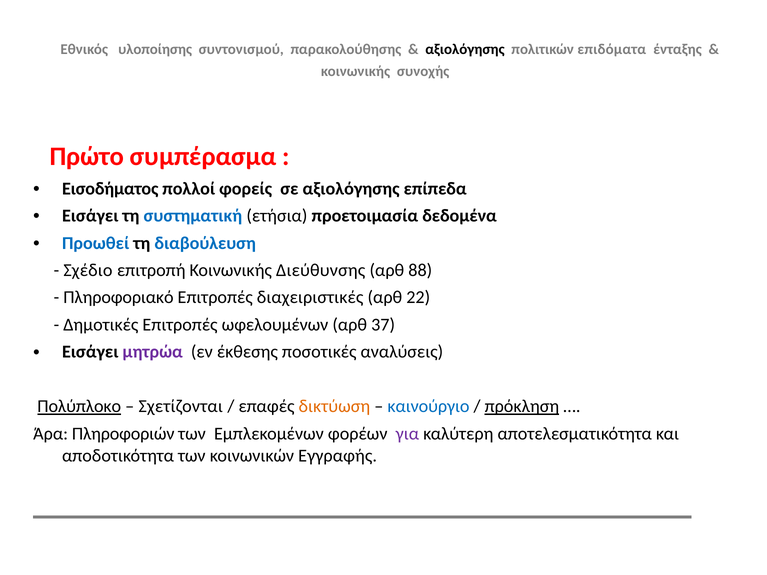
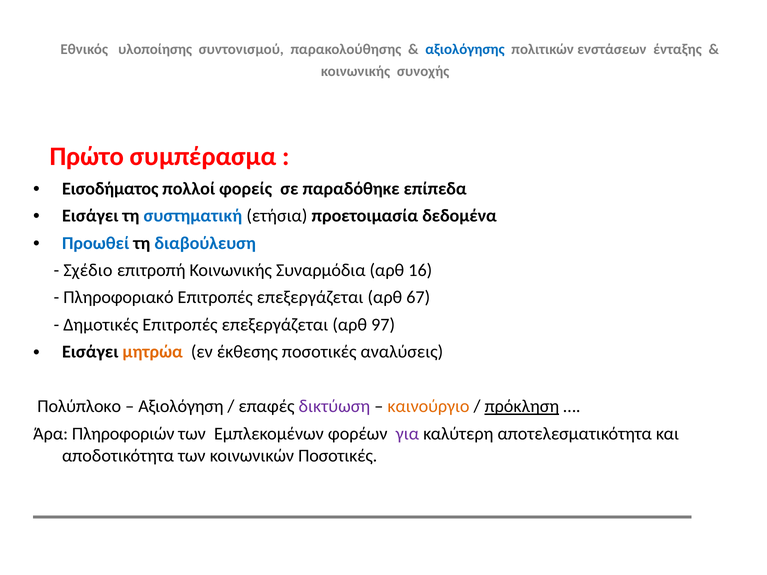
αξιολόγησης colour: black -> blue (465, 49)
επιδόματα: επιδόματα -> ενστάσεων (612, 49)
σε αξιολόγησης: αξιολόγησης -> παραδόθηκε (351, 189)
Διεύθυνσης: Διεύθυνσης -> Συναρμόδια (321, 270)
88: 88 -> 16 (420, 270)
διαχειριστικές: διαχειριστικές -> επεξεργάζεται (310, 298)
22: 22 -> 67 (418, 298)
Δημοτικές Επιτροπές ωφελουμένων: ωφελουμένων -> επεξεργάζεται (275, 325)
37: 37 -> 97 (383, 325)
μητρώα colour: purple -> orange (153, 352)
Πολύπλοκο underline: present -> none (79, 407)
Σχετίζονται: Σχετίζονται -> Αξιολόγηση (181, 407)
δικτύωση colour: orange -> purple (334, 407)
καινούργιο colour: blue -> orange (428, 407)
κοινωνικών Εγγραφής: Εγγραφής -> Ποσοτικές (338, 456)
